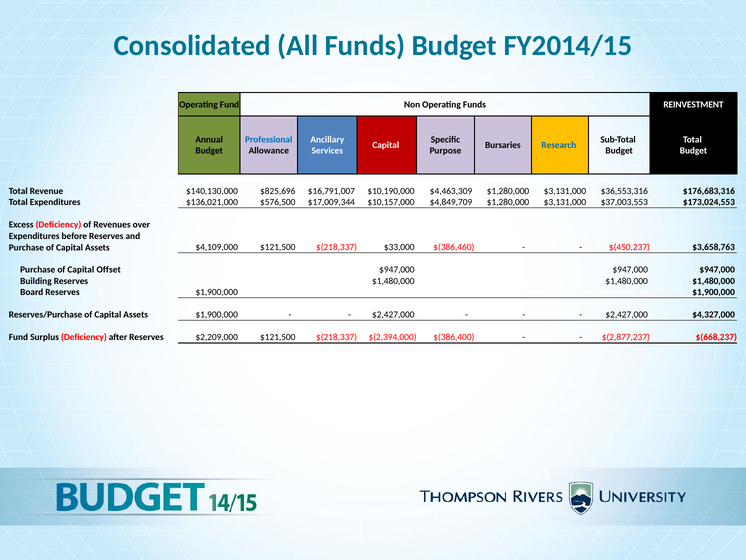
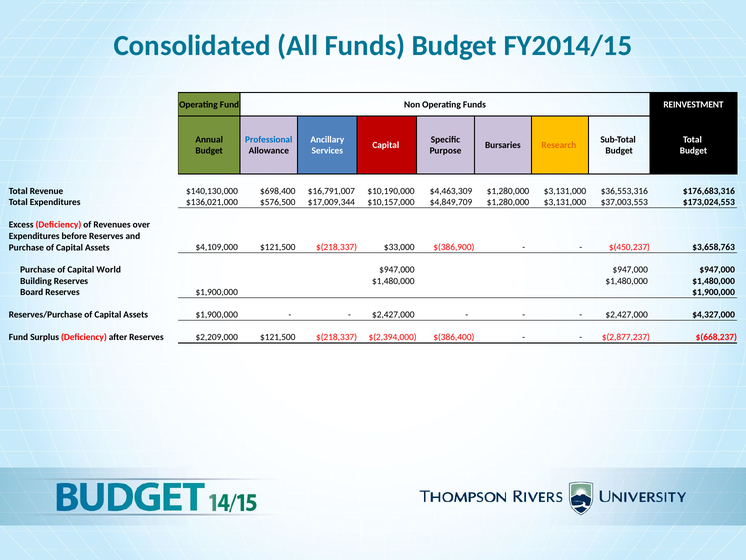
Research colour: blue -> orange (559, 145)
$825,696: $825,696 -> $698,400 (278, 191)
$(386,460: $(386,460 -> $(386,900 (454, 247)
Offset: Offset -> World (109, 270)
